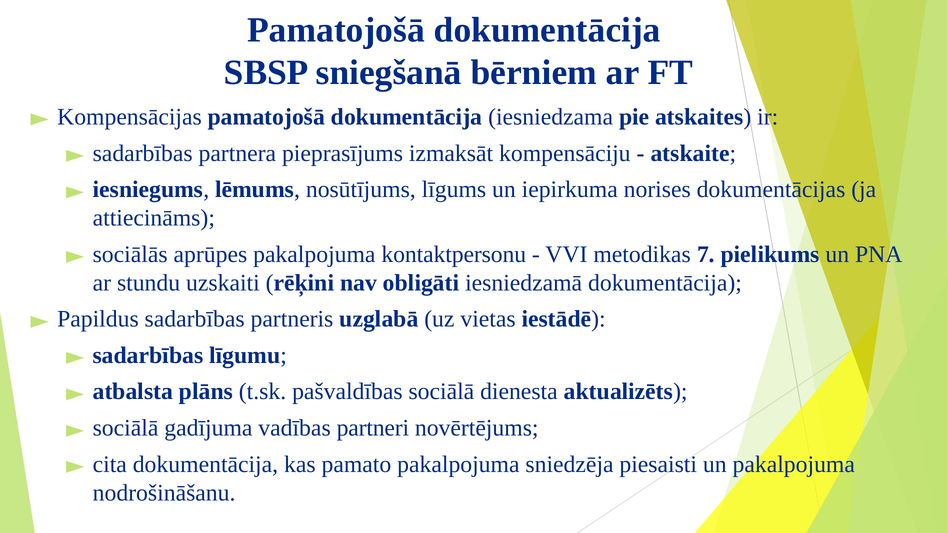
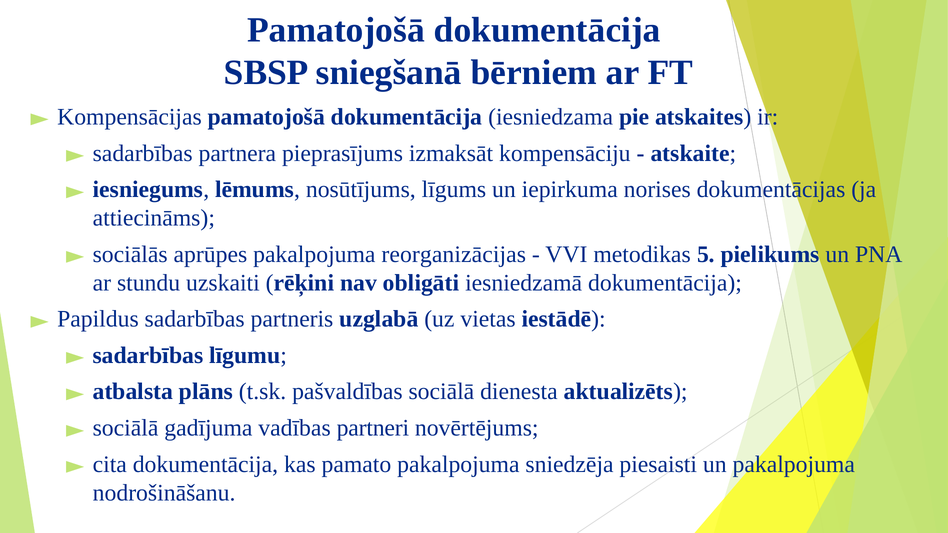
kontaktpersonu: kontaktpersonu -> reorganizācijas (454, 254)
7: 7 -> 5 (706, 254)
